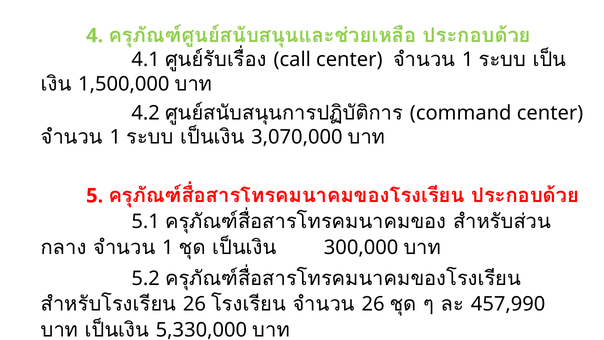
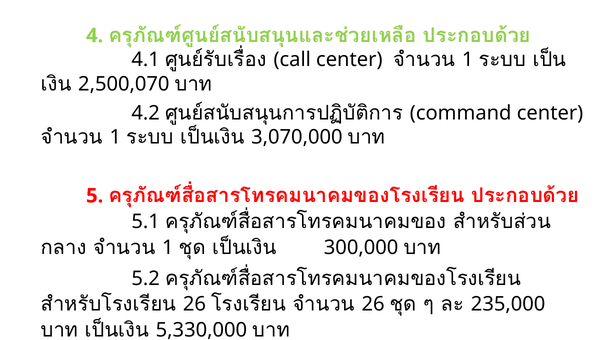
1,500,000: 1,500,000 -> 2,500,070 (124, 84)
457,990: 457,990 -> 235,000 (508, 304)
